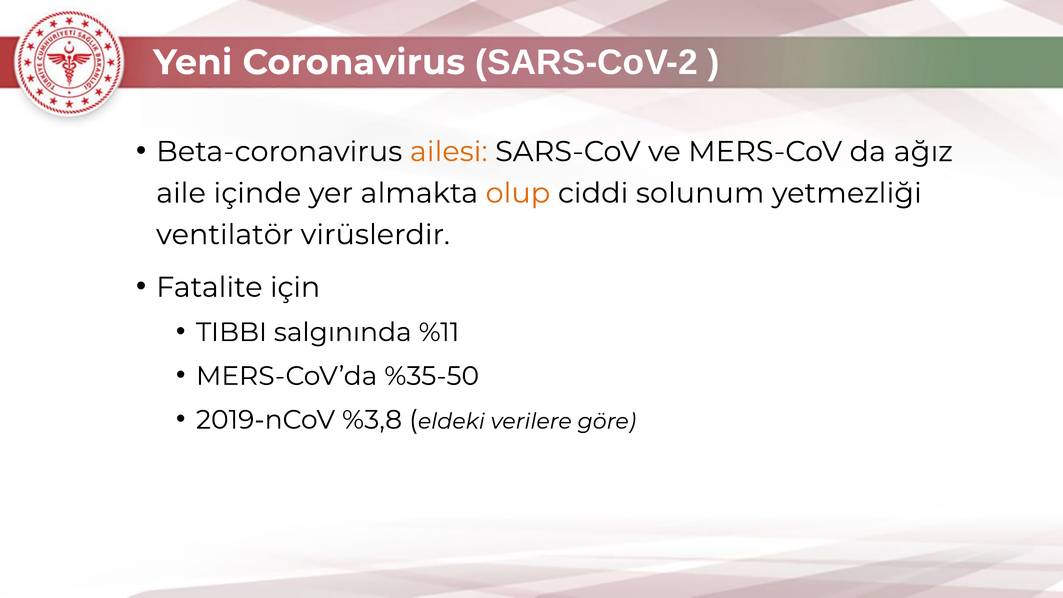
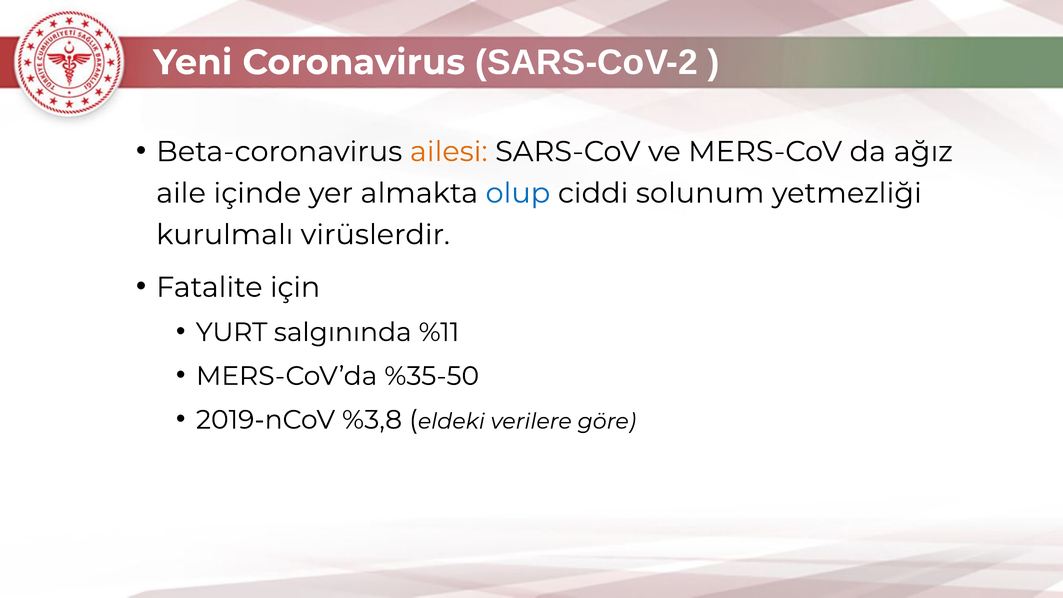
olup colour: orange -> blue (518, 193)
ventilatör: ventilatör -> kurulmalı (225, 235)
TIBBI: TIBBI -> YURT (232, 332)
